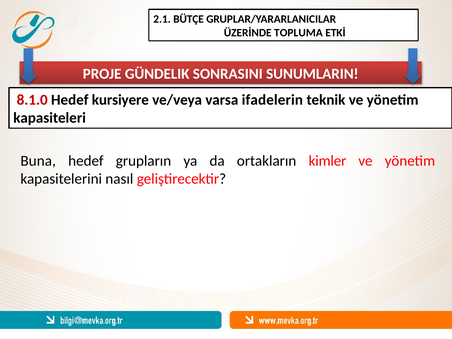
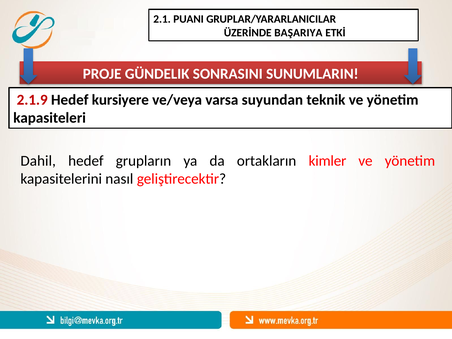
BÜTÇE: BÜTÇE -> PUANI (189, 19)
TOPLUMA: TOPLUMA -> BAŞARIYA (298, 33)
8.1.0: 8.1.0 -> 2.1.9 (32, 100)
ifadelerin: ifadelerin -> suyundan (272, 100)
Buna: Buna -> Dahil (38, 161)
